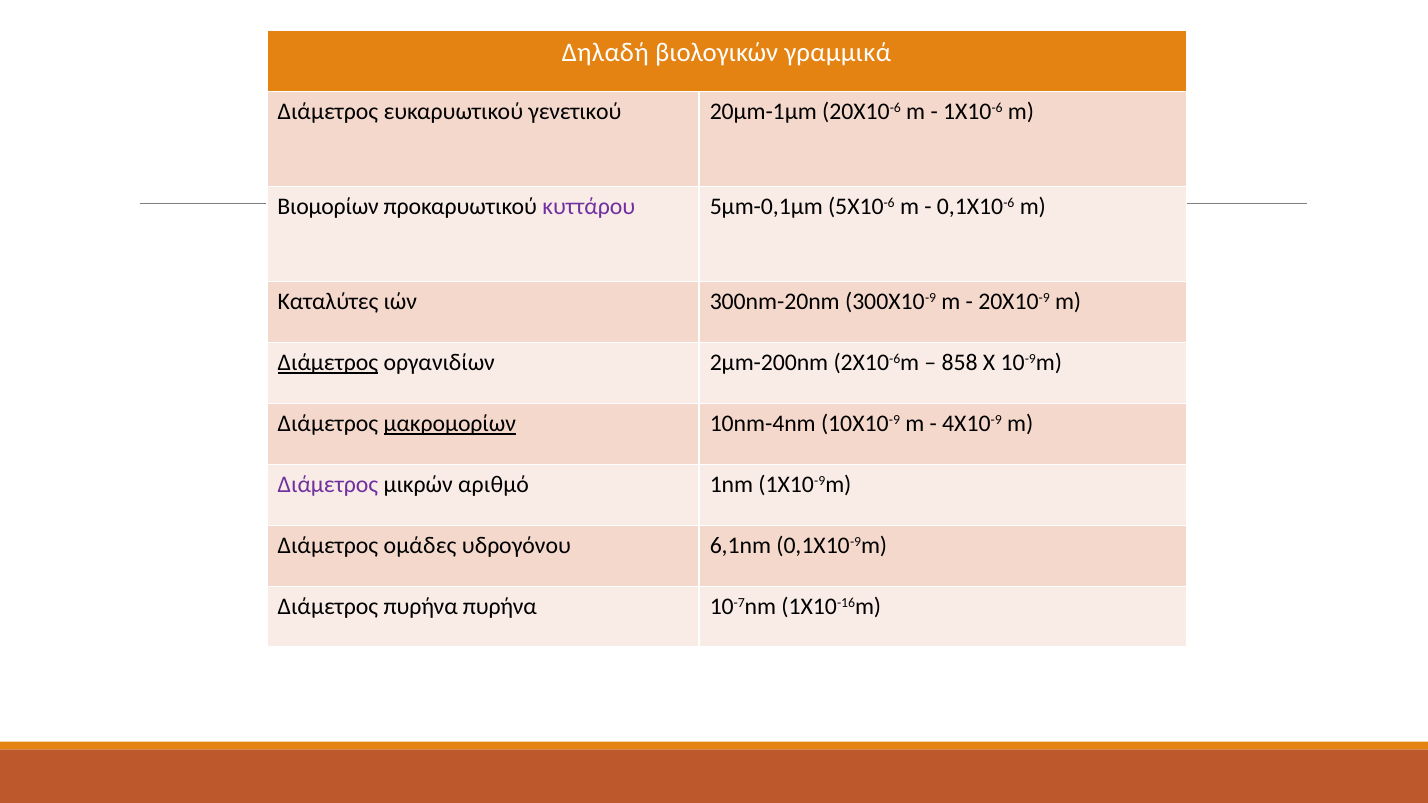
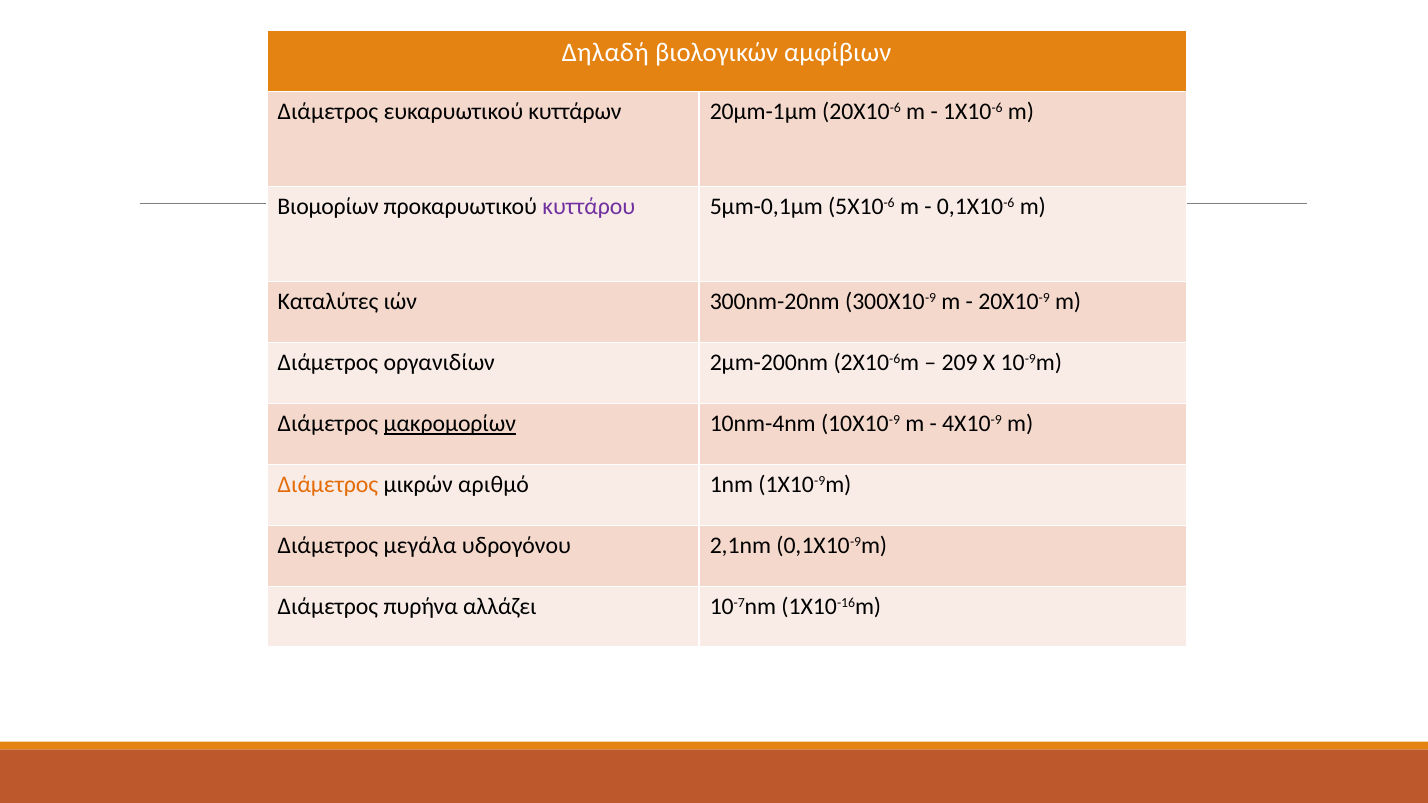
γραμμικά: γραμμικά -> αμφίβιων (838, 53)
γενετικού: γενετικού -> κυττάρων (575, 112)
Διάμετρος underline: present -> none (328, 363)
858: 858 -> 209 (960, 363)
Διάμετρος colour: purple -> orange (328, 485)
ομάδες: ομάδες -> μεγάλα (420, 546)
6,1nm: 6,1nm -> 2,1nm (740, 546)
πυρήνα πυρήνα: πυρήνα -> αλλάζει (500, 607)
